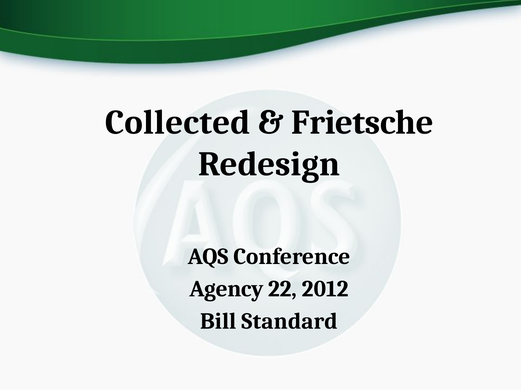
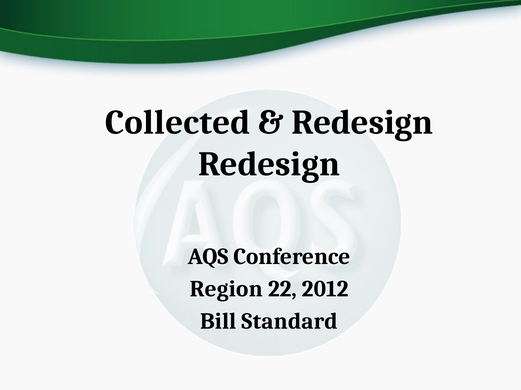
Frietsche: Frietsche -> Redesign (362, 123)
Agency: Agency -> Region (226, 289)
